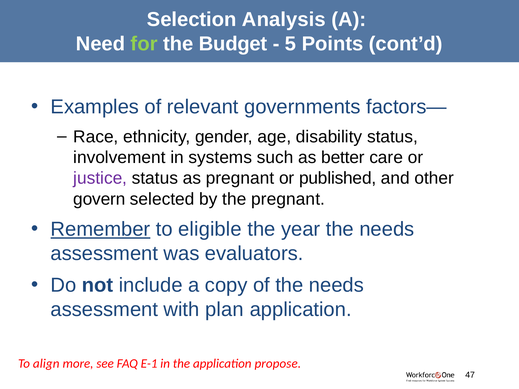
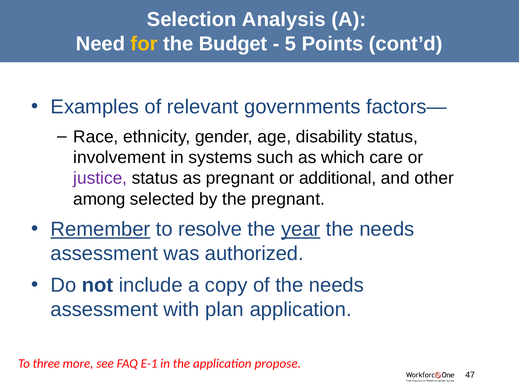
for colour: light green -> yellow (144, 44)
better: better -> which (343, 158)
published: published -> additional (338, 178)
govern: govern -> among (99, 199)
eligible: eligible -> resolve (210, 229)
year underline: none -> present (301, 229)
evaluators: evaluators -> authorized (254, 254)
align: align -> three (46, 364)
